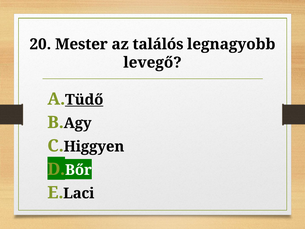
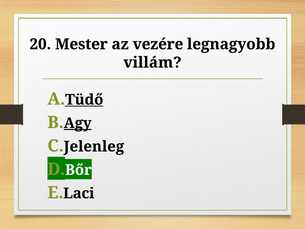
találós: találós -> vezére (158, 44)
levegő: levegő -> villám (152, 62)
Agy underline: none -> present (78, 123)
Higgyen: Higgyen -> Jelenleg (94, 146)
